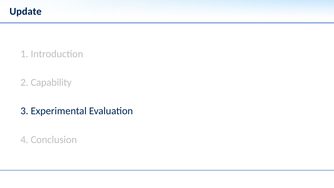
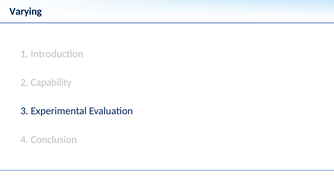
Update: Update -> Varying (26, 12)
